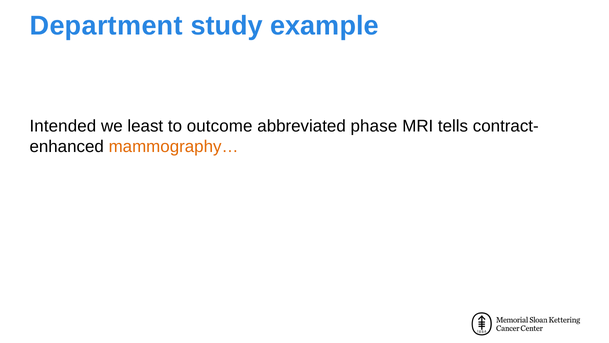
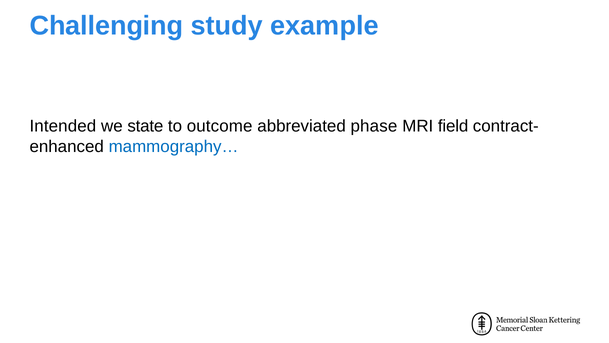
Department: Department -> Challenging (106, 26)
least: least -> state (145, 126)
tells: tells -> field (453, 126)
mammography… colour: orange -> blue (174, 146)
